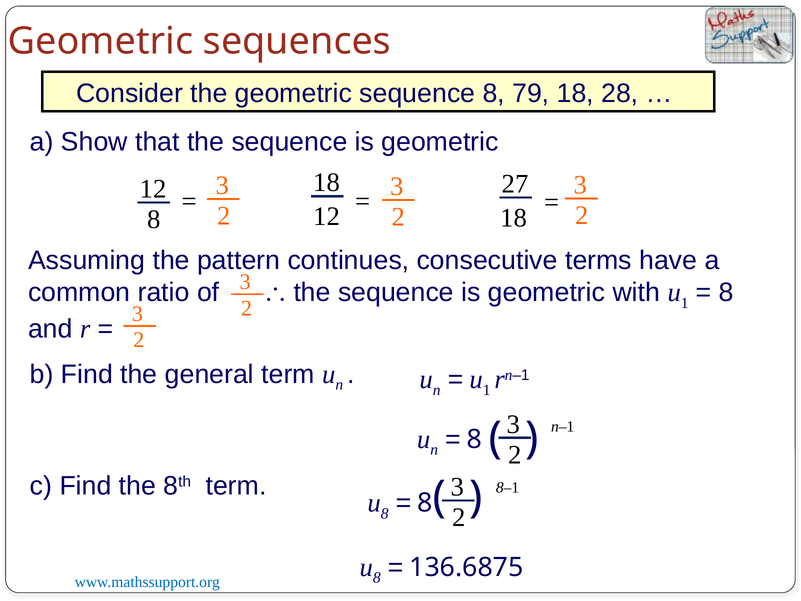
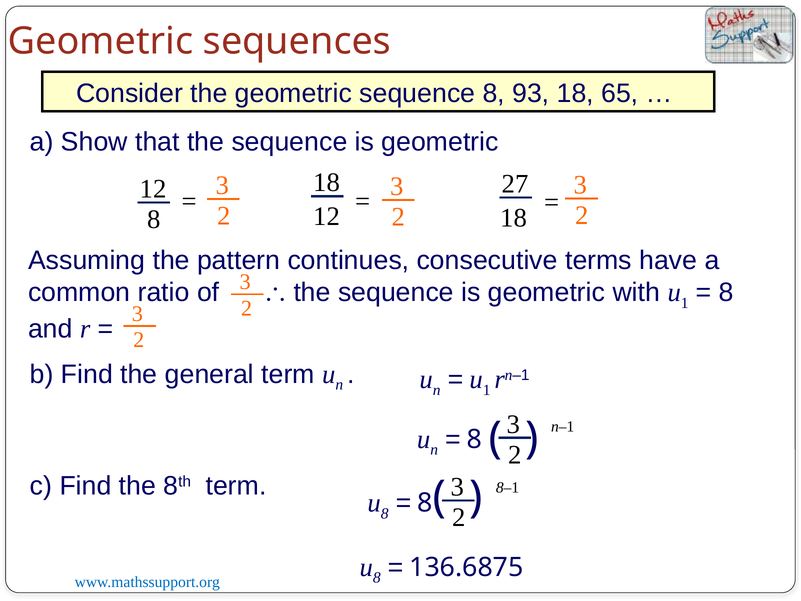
79: 79 -> 93 (531, 93)
28: 28 -> 65 (620, 93)
